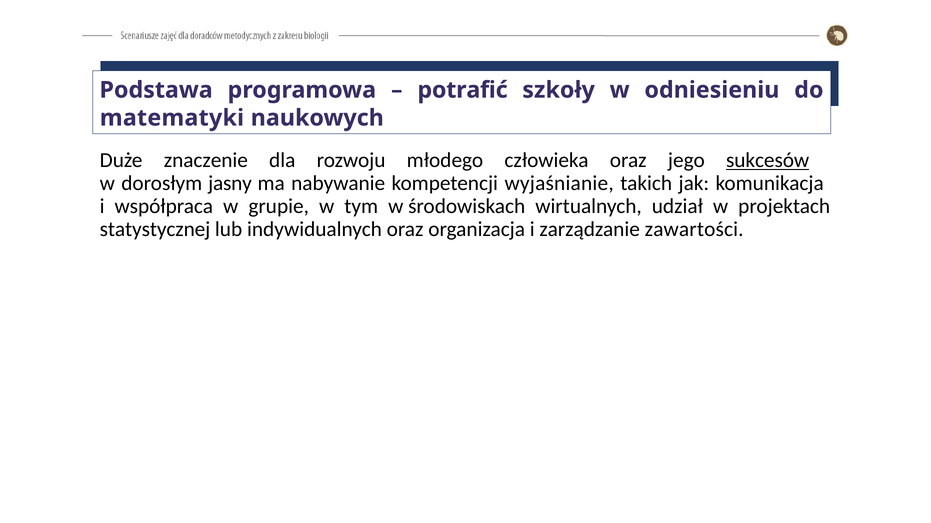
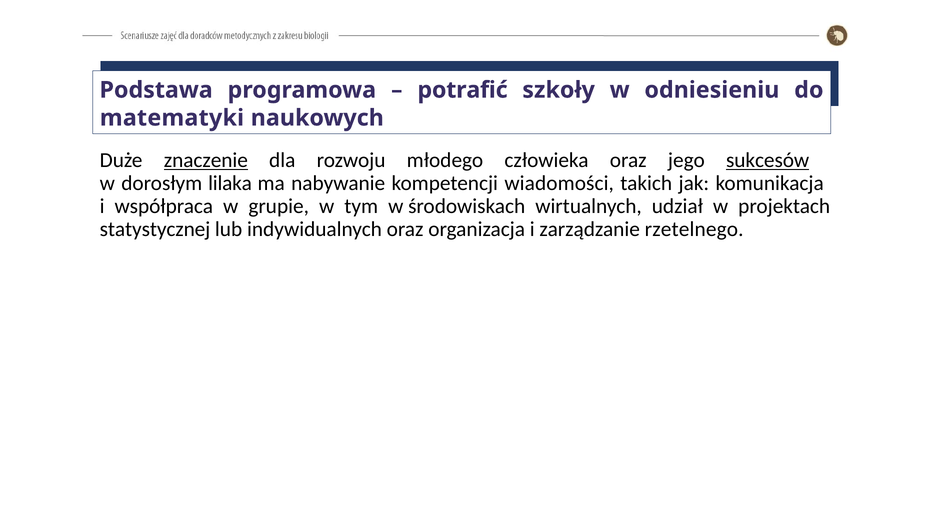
znaczenie underline: none -> present (206, 161)
jasny: jasny -> lilaka (230, 184)
wyjaśnianie: wyjaśnianie -> wiadomości (559, 184)
zawartości: zawartości -> rzetelnego (694, 230)
